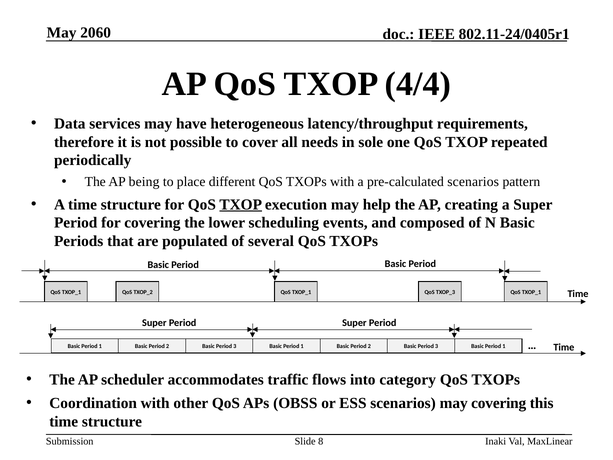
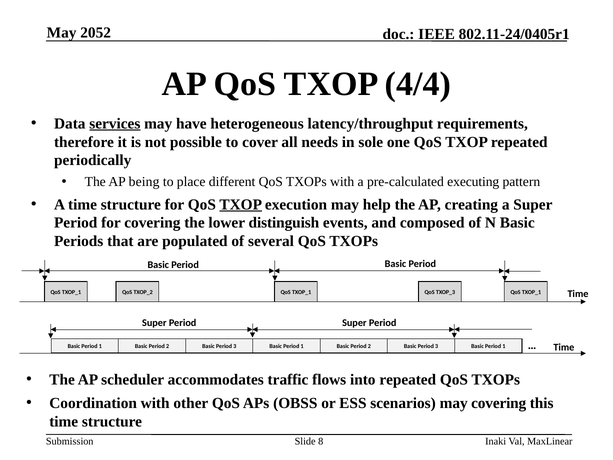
2060: 2060 -> 2052 (96, 32)
services underline: none -> present (115, 123)
pre-calculated scenarios: scenarios -> executing (473, 182)
scheduling: scheduling -> distinguish (284, 223)
into category: category -> repeated (408, 379)
